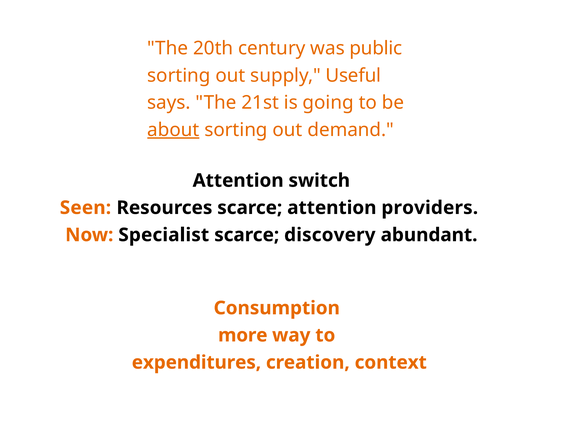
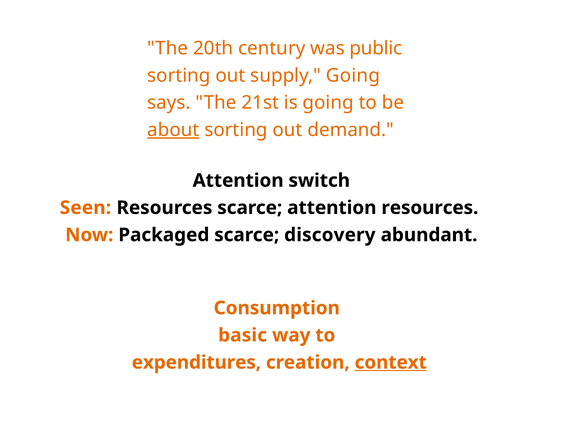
supply Useful: Useful -> Going (353, 76)
attention providers: providers -> resources (430, 208)
Specialist: Specialist -> Packaged (164, 235)
more: more -> basic (243, 335)
context underline: none -> present (391, 363)
